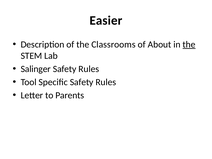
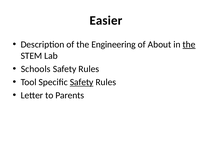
Classrooms: Classrooms -> Engineering (114, 44)
Salinger: Salinger -> Schools (36, 69)
Safety underline: none -> present (82, 82)
